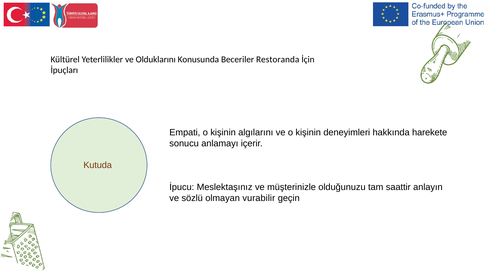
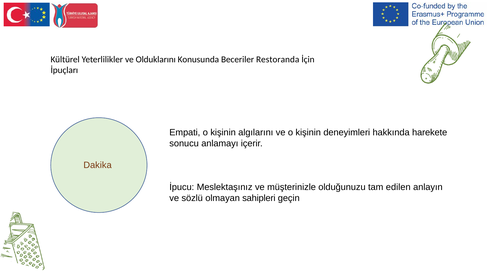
Kutuda: Kutuda -> Dakika (98, 165)
saattir: saattir -> edilen (398, 187)
vurabilir: vurabilir -> sahipleri (259, 198)
